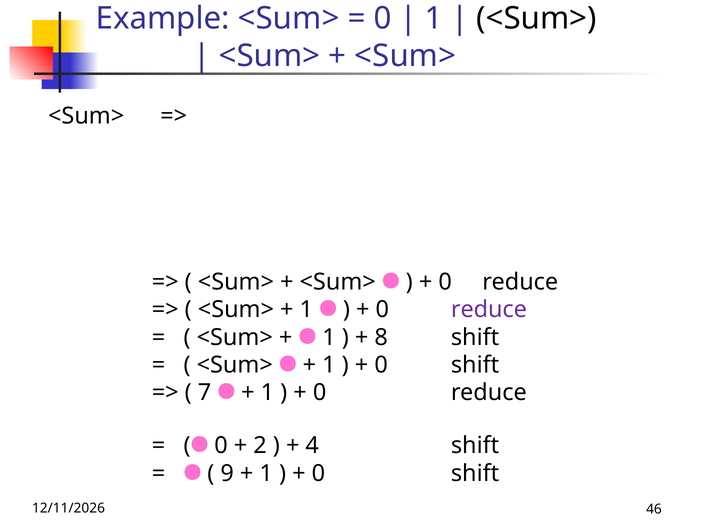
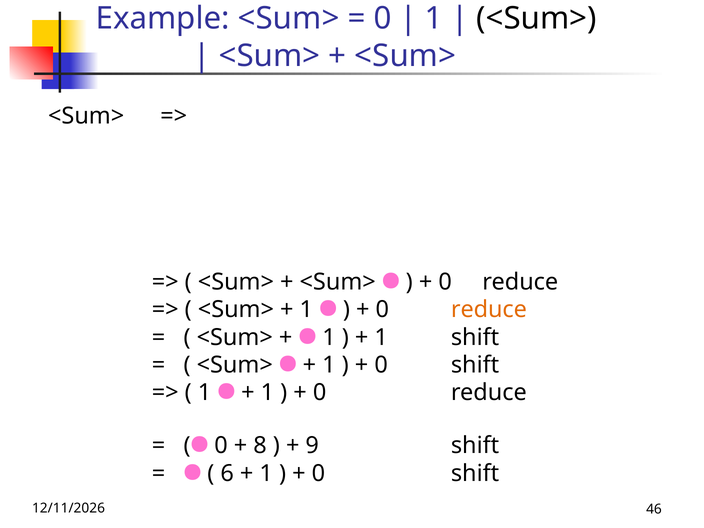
reduce colour: purple -> orange (489, 310)
8: 8 -> 1 (381, 337)
7: 7 -> 1 (205, 393)
2: 2 -> 8 (260, 446)
4: 4 -> 9 (312, 446)
9: 9 -> 6 (227, 473)
